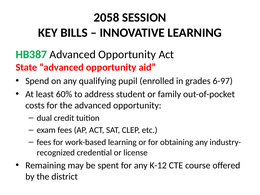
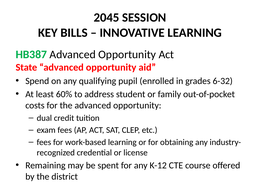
2058: 2058 -> 2045 (106, 18)
6-97: 6-97 -> 6-32 (223, 81)
